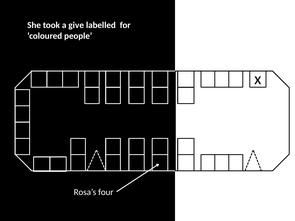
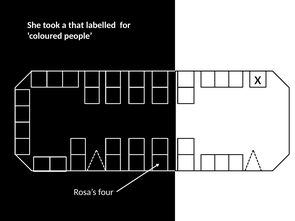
give: give -> that (76, 25)
